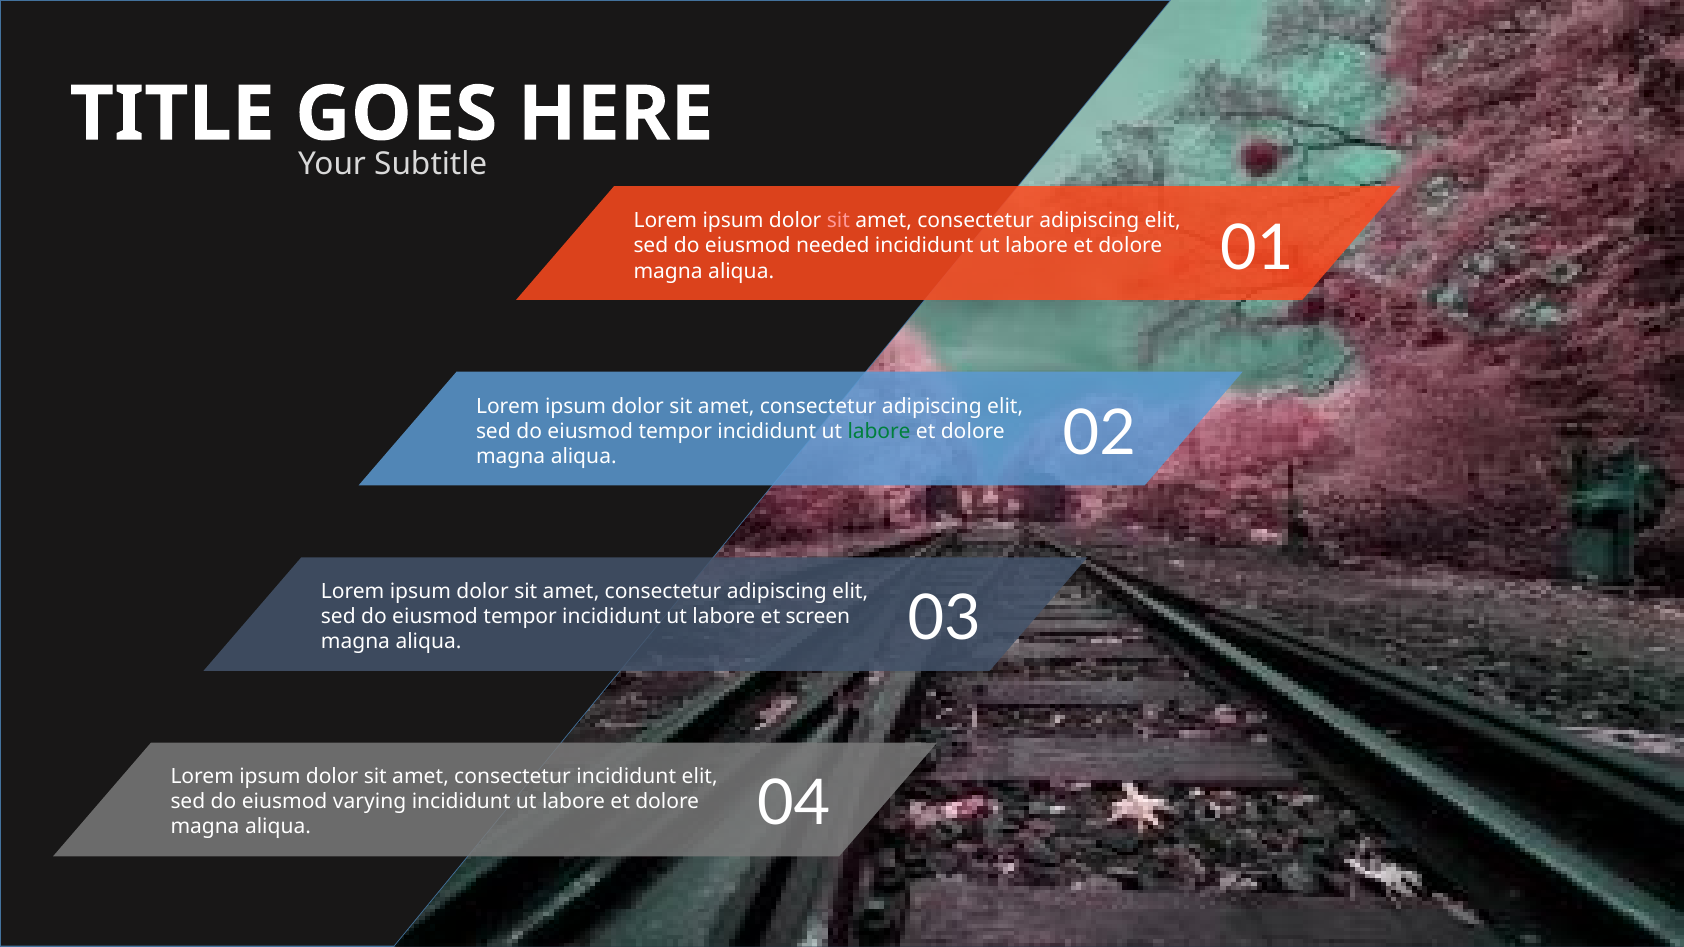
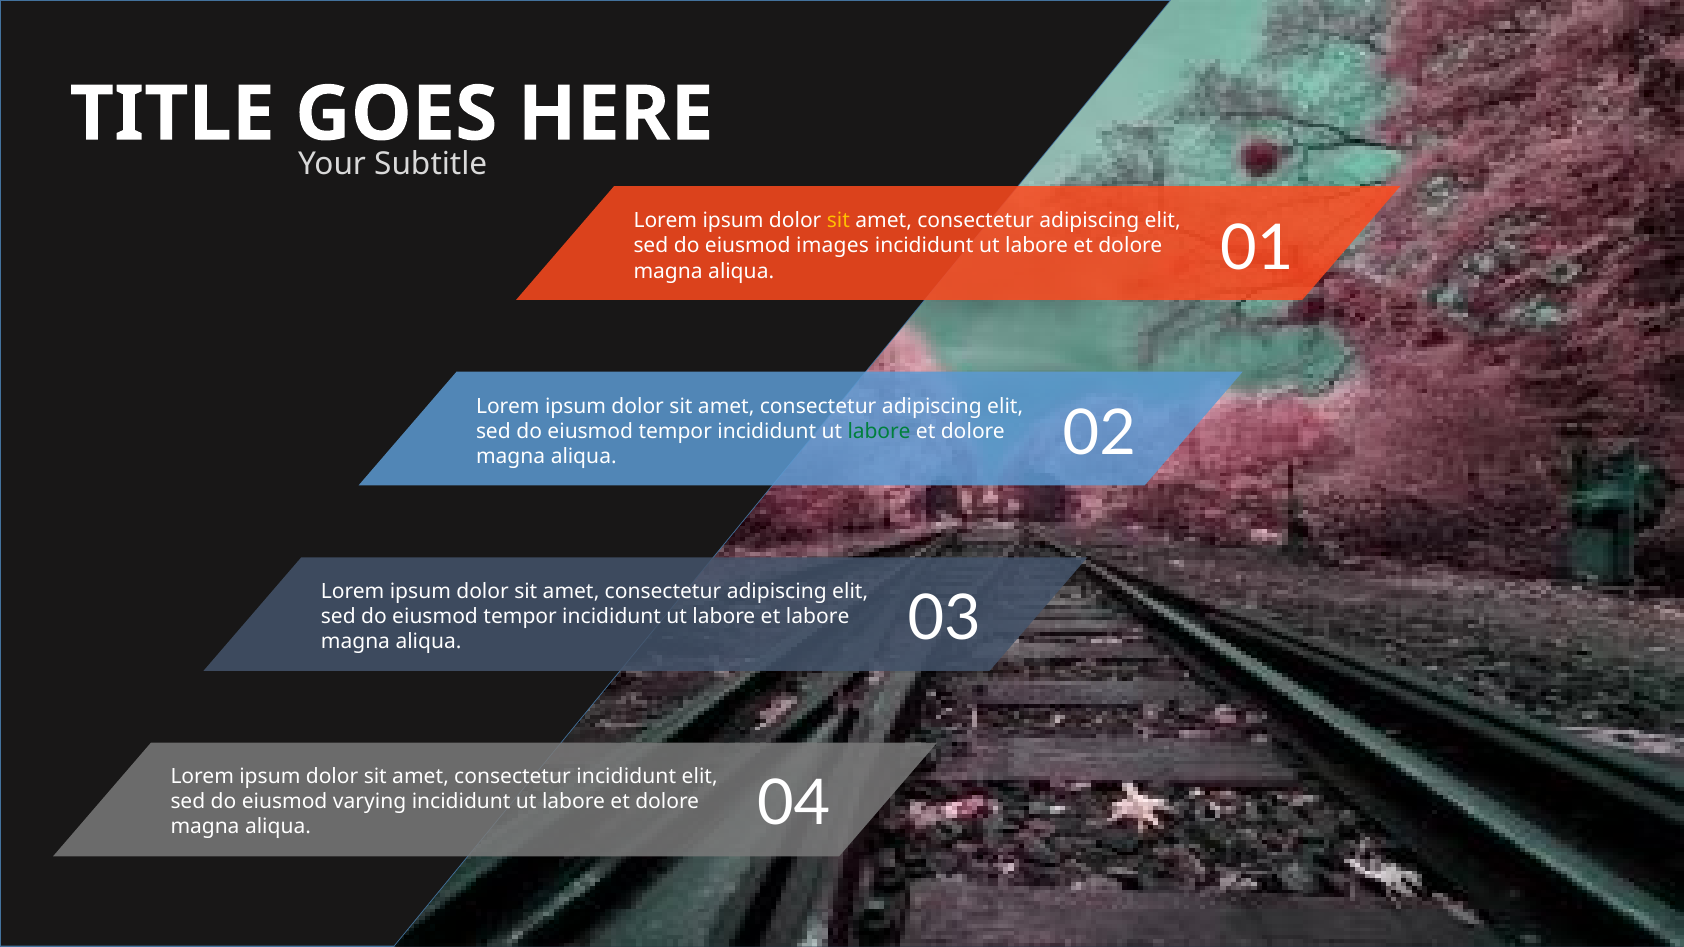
sit colour: pink -> yellow (838, 221)
needed: needed -> images (833, 246)
et screen: screen -> labore (818, 617)
